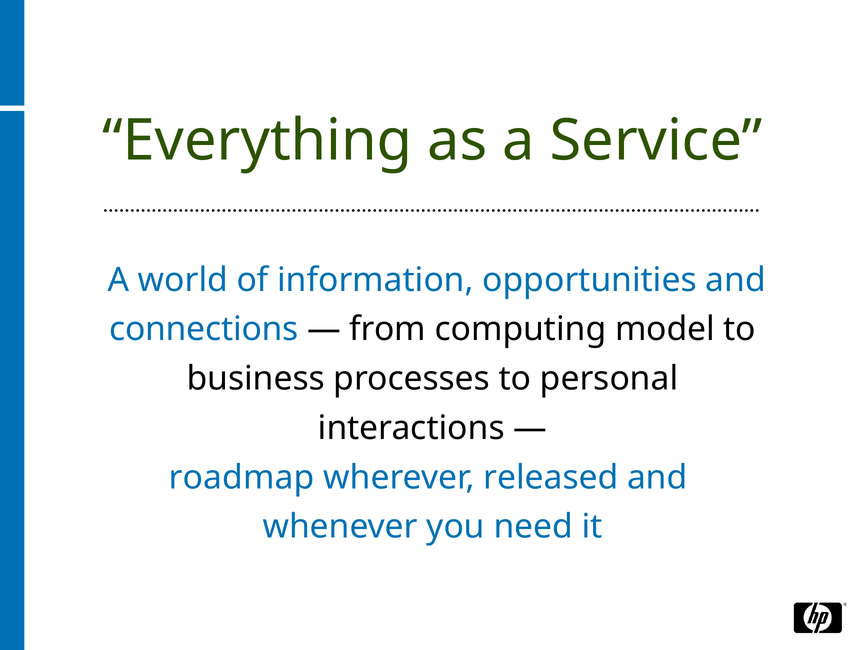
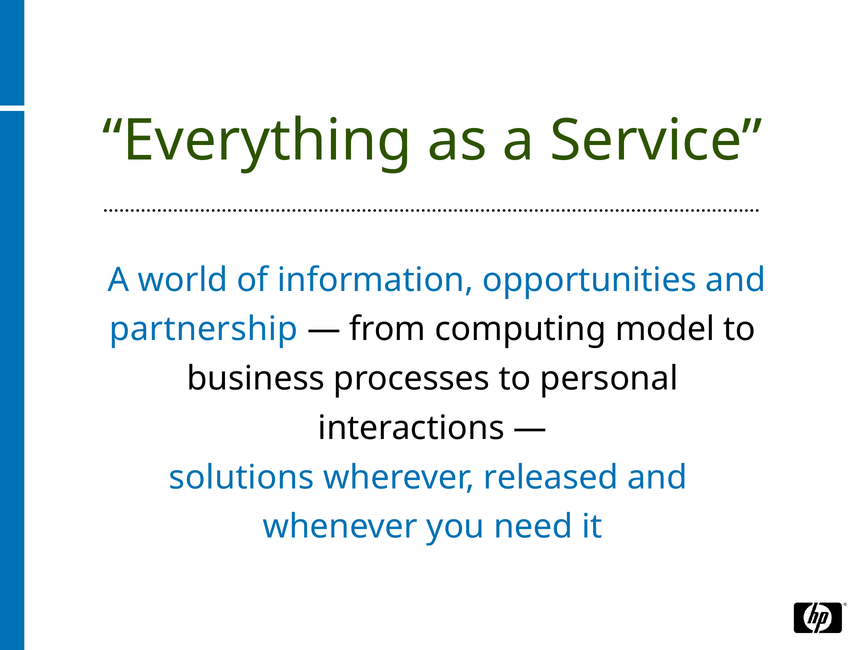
connections: connections -> partnership (204, 329)
roadmap: roadmap -> solutions (242, 477)
